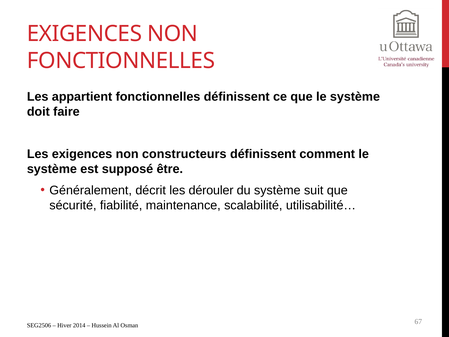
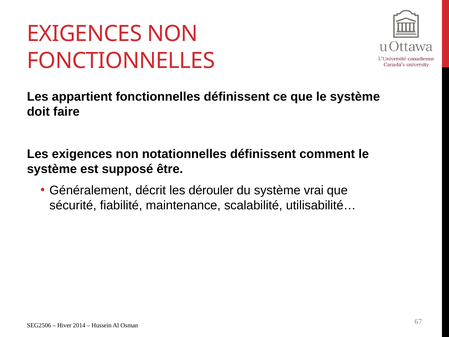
constructeurs: constructeurs -> notationnelles (184, 154)
suit: suit -> vrai (314, 190)
